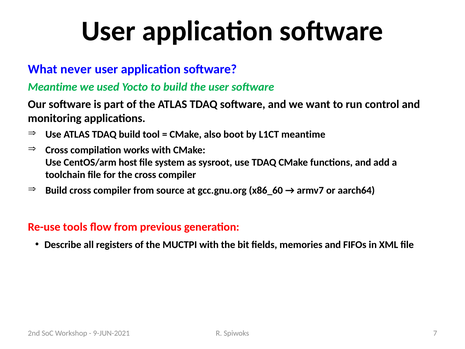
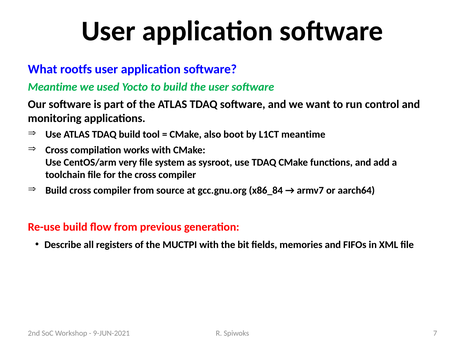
never: never -> rootfs (76, 69)
host: host -> very (128, 162)
x86_60: x86_60 -> x86_84 (266, 190)
Re-use tools: tools -> build (75, 227)
